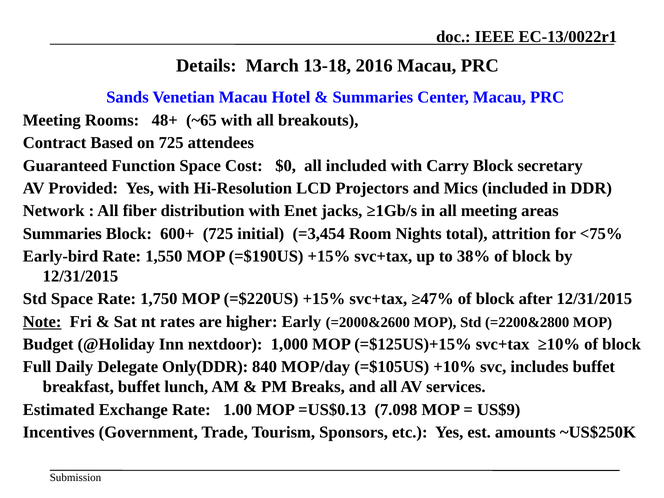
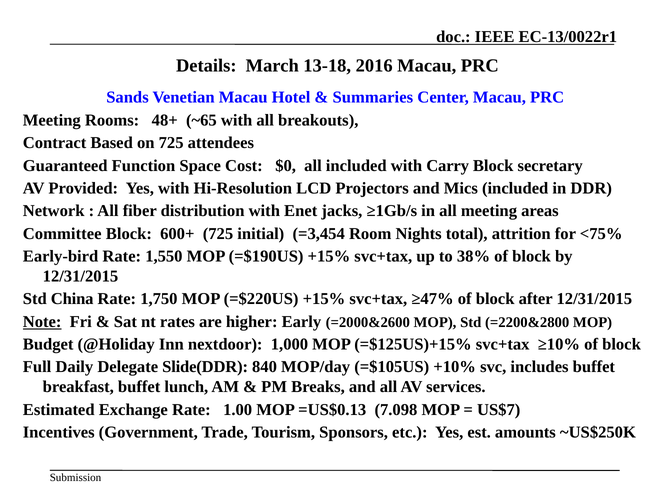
Summaries: Summaries -> Committee (62, 234)
Std Space: Space -> China (72, 299)
Only(DDR: Only(DDR -> Slide(DDR (205, 367)
US$9: US$9 -> US$7 (499, 410)
